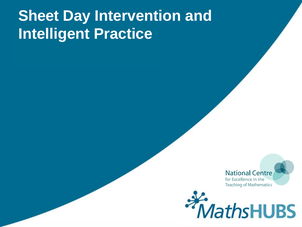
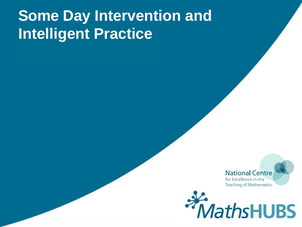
Sheet: Sheet -> Some (39, 16)
